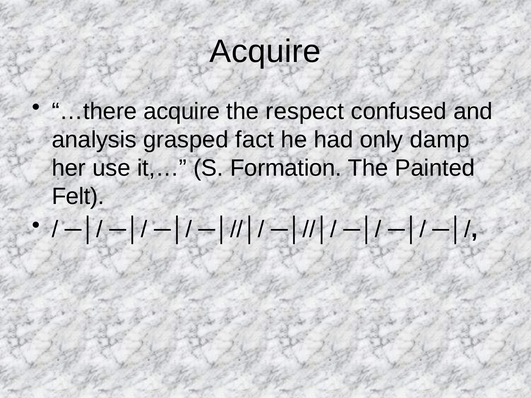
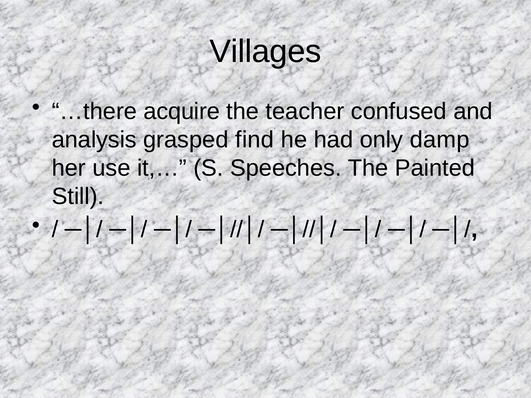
Acquire: Acquire -> Villages (266, 51)
respect: respect -> teacher (305, 111)
fact: fact -> find (255, 140)
Formation: Formation -> Speeches (286, 168)
Felt: Felt -> Still (78, 196)
